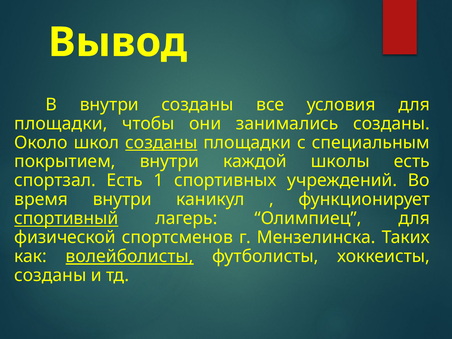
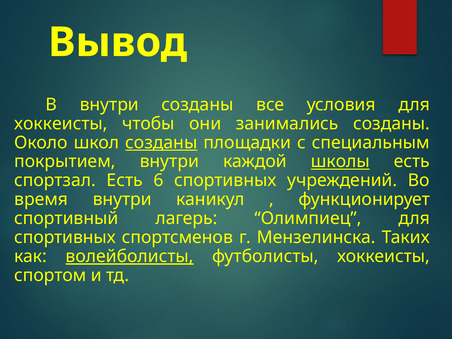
площадки: площадки -> хоккеисты (61, 124)
школы underline: none -> present (340, 162)
1: 1 -> 6 (158, 181)
спортивный underline: present -> none (66, 218)
физической: физической -> спортивных (65, 237)
созданы: созданы -> спортом (50, 275)
